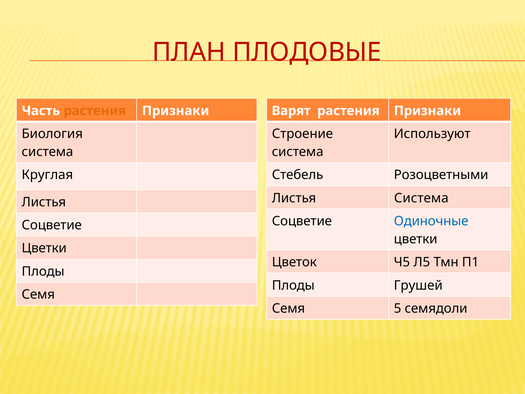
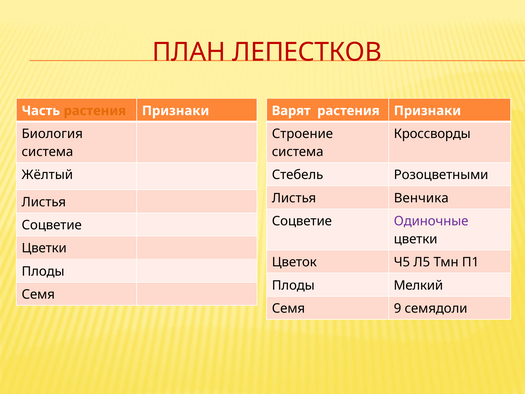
ПЛОДОВЫЕ: ПЛОДОВЫЕ -> ЛЕПЕСТКОВ (307, 52)
Используют: Используют -> Кроссворды (432, 134)
Круглая: Круглая -> Жёлтый (47, 175)
Листья Система: Система -> Венчика (421, 198)
Одиночные colour: blue -> purple (431, 221)
Грушей: Грушей -> Мелкий (418, 285)
5: 5 -> 9 (398, 308)
